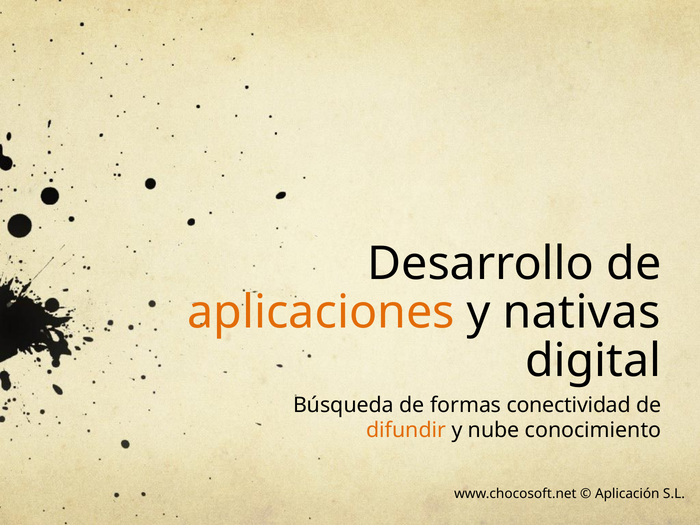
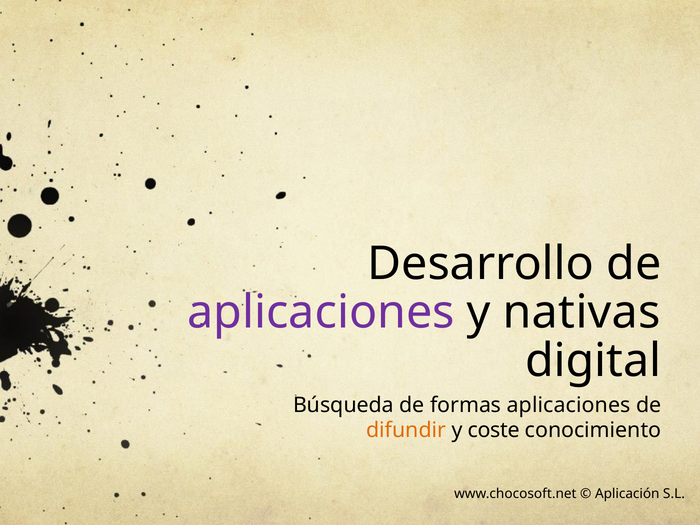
aplicaciones colour: orange -> purple (321, 312)
formas conectividad: conectividad -> aplicaciones (569, 405)
nube: nube -> coste (494, 430)
